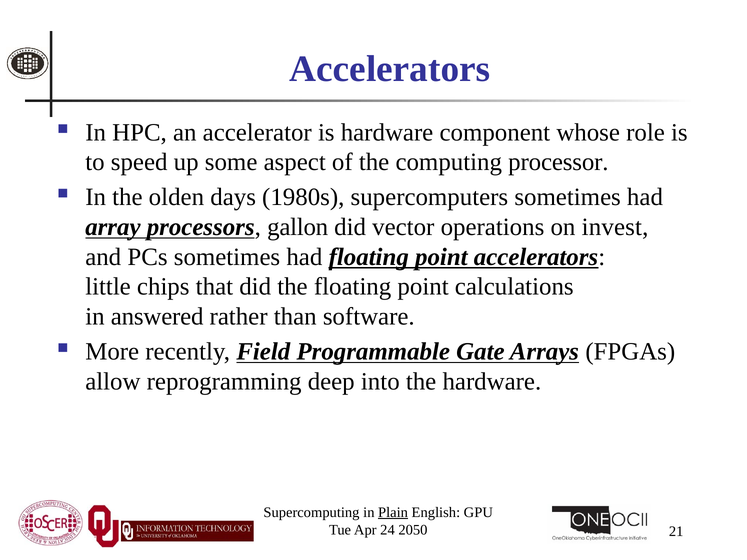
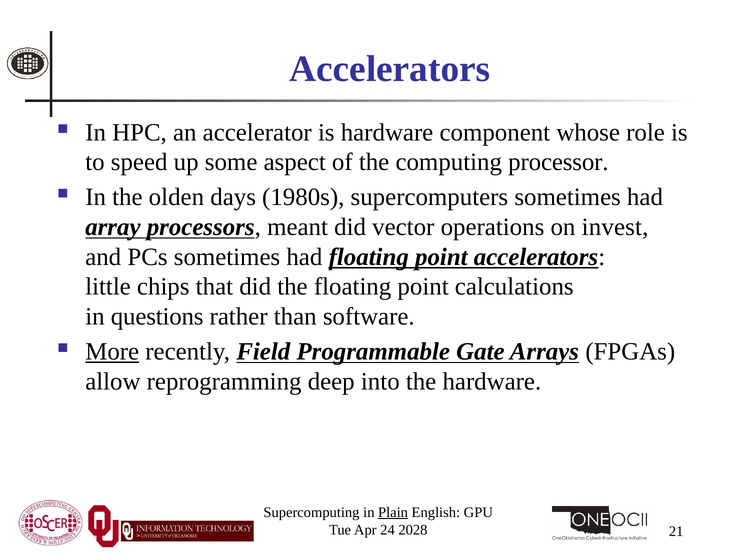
gallon: gallon -> meant (298, 227)
answered: answered -> questions (157, 317)
More underline: none -> present (112, 352)
2050: 2050 -> 2028 (413, 530)
